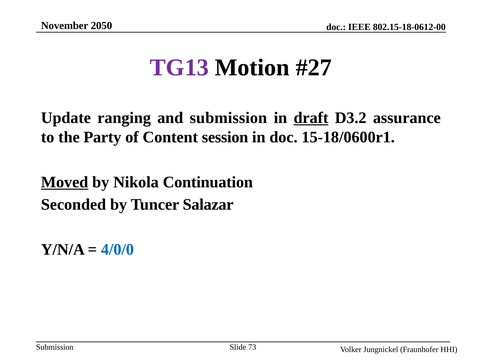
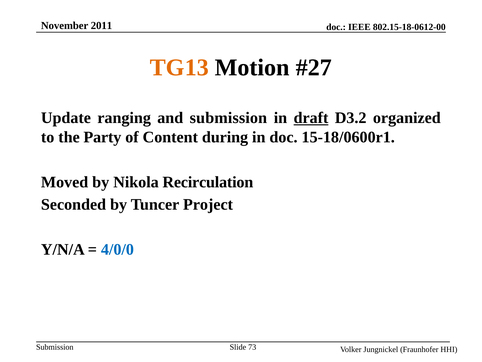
2050: 2050 -> 2011 (101, 26)
TG13 colour: purple -> orange (179, 68)
assurance: assurance -> organized (407, 118)
session: session -> during (225, 137)
Moved underline: present -> none (65, 182)
Continuation: Continuation -> Recirculation (208, 182)
Salazar: Salazar -> Project (208, 204)
